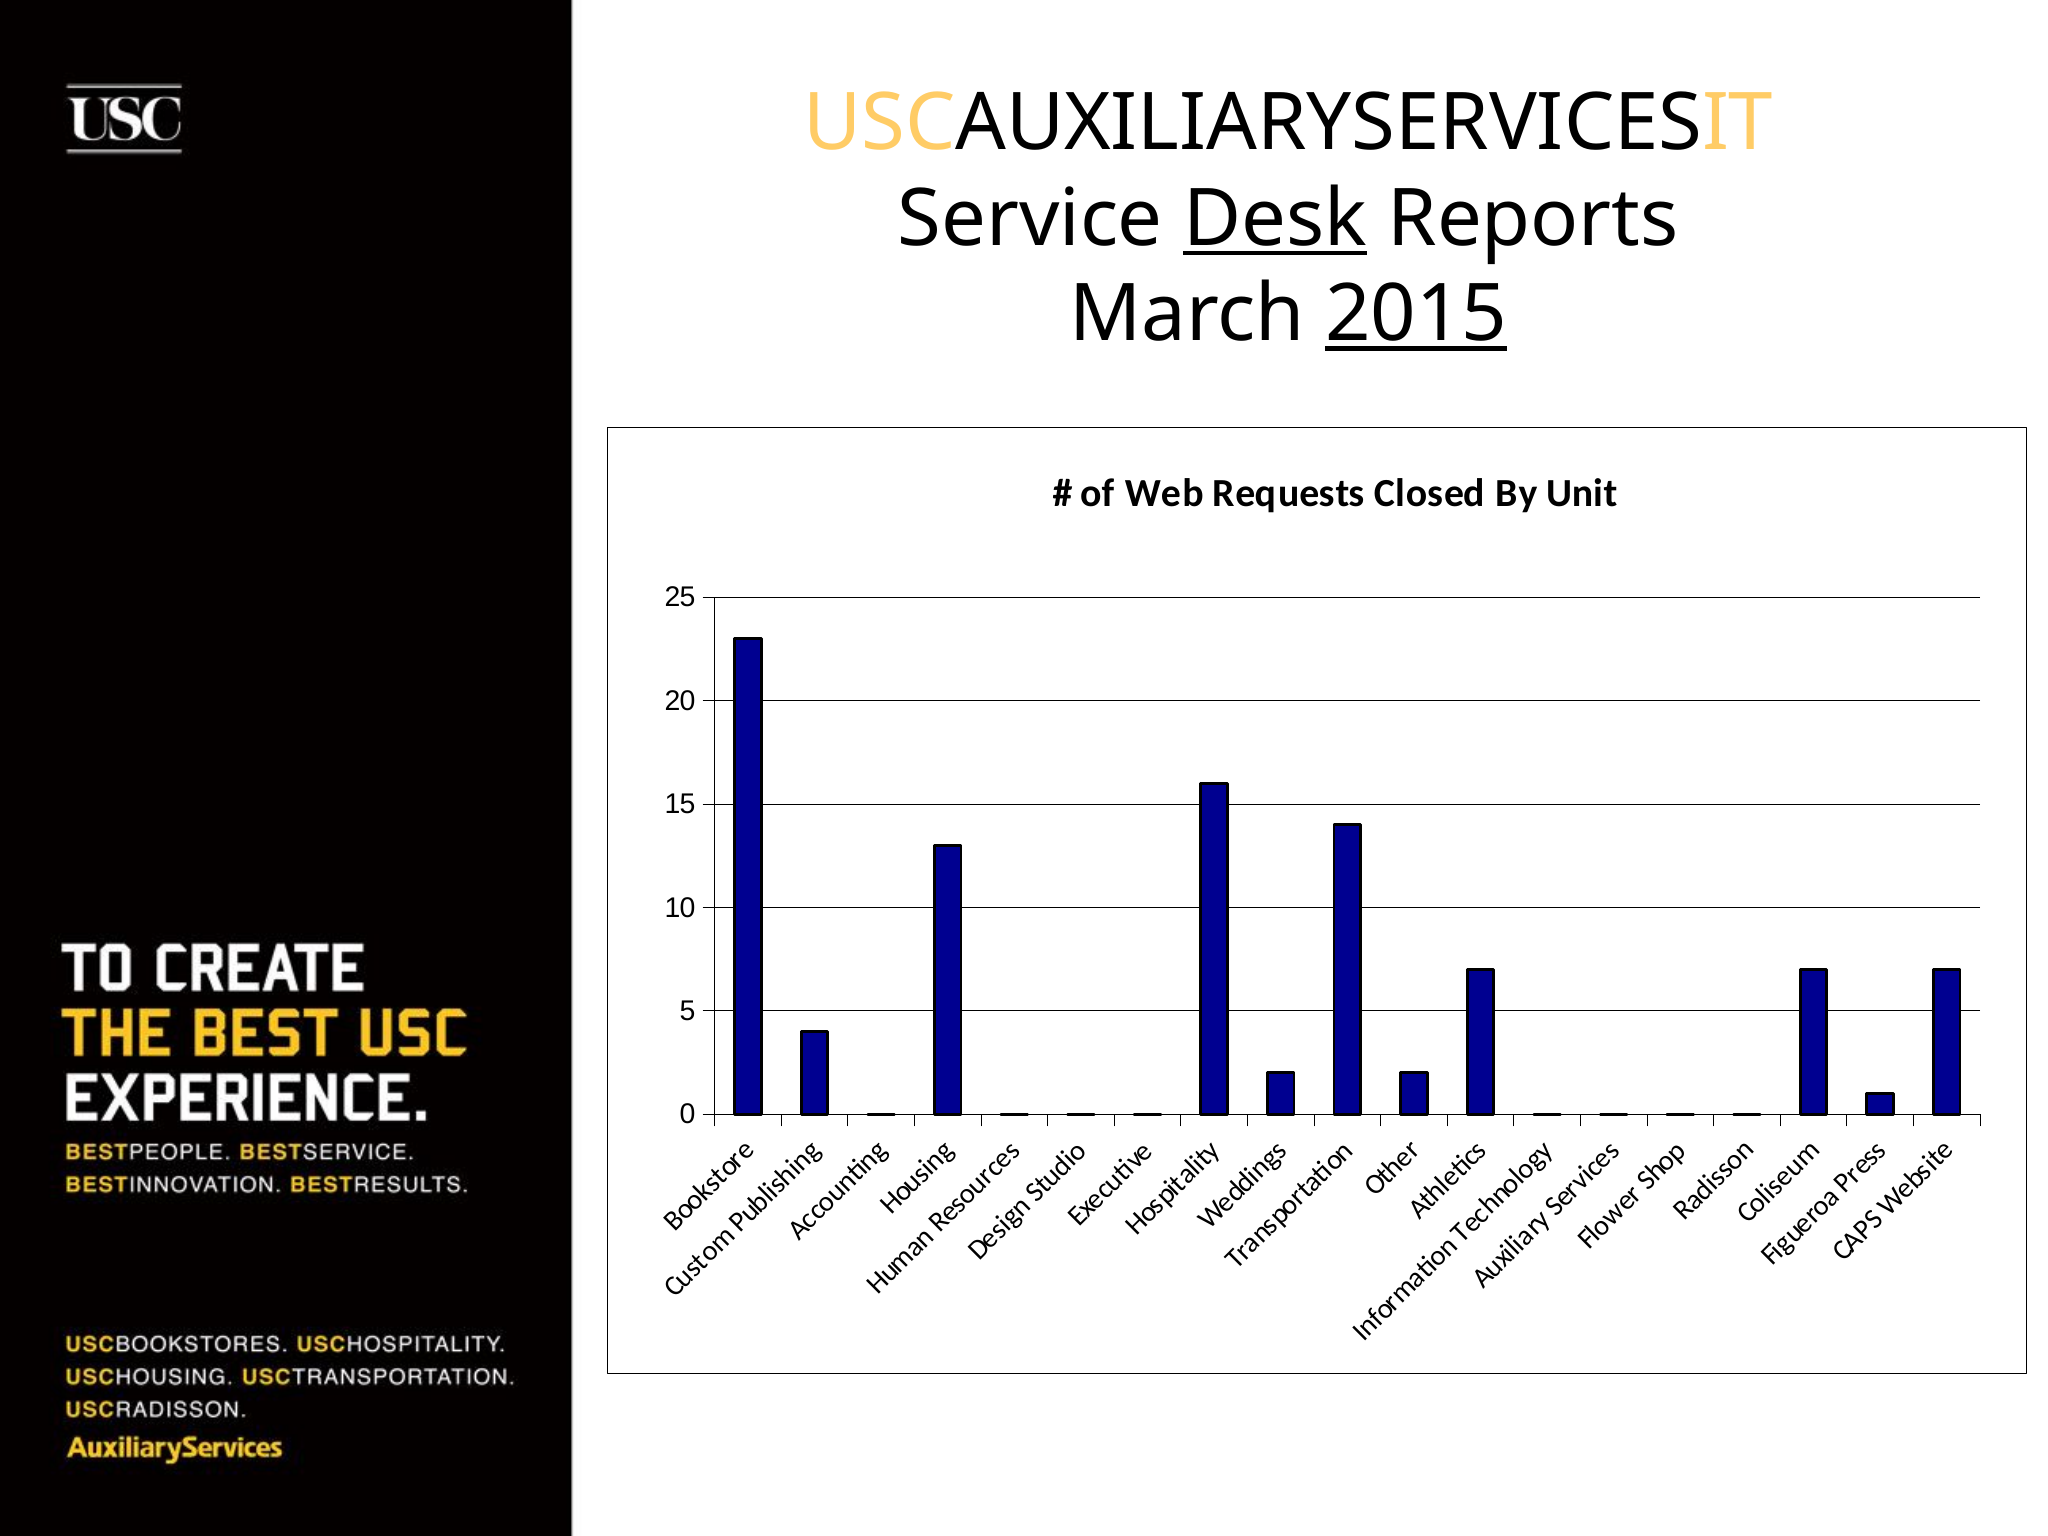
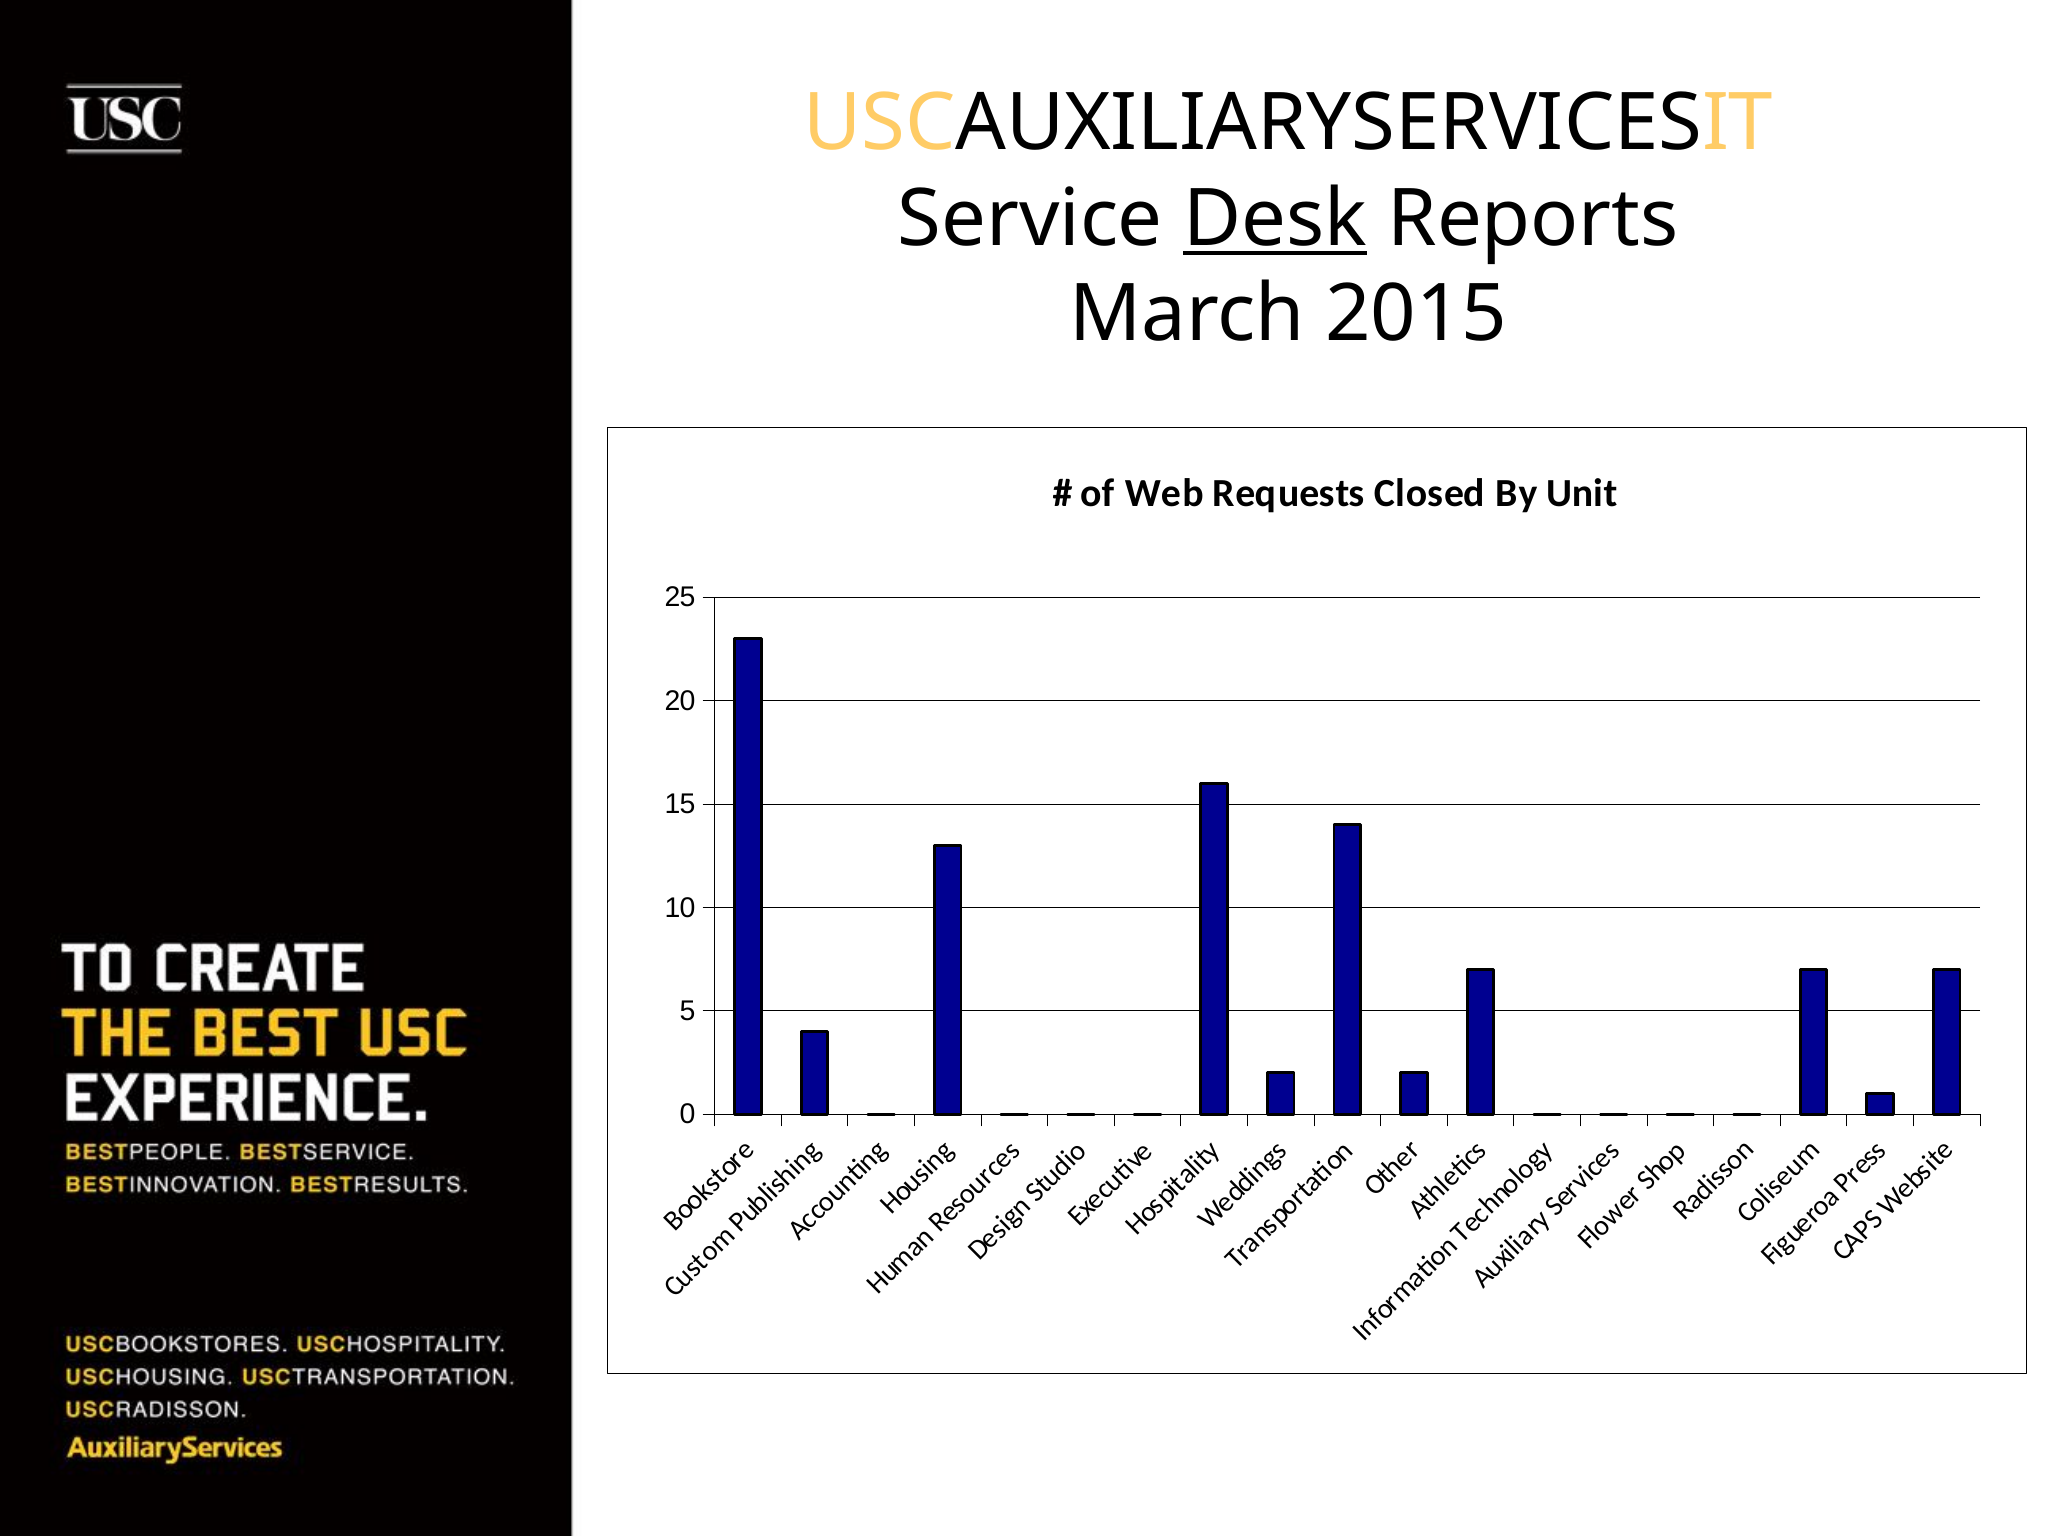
2015 underline: present -> none (1416, 314)
